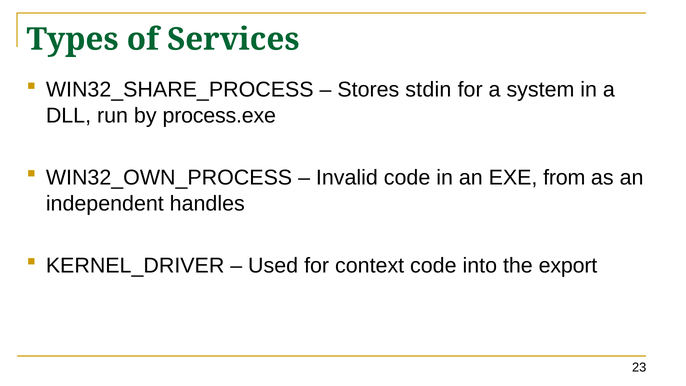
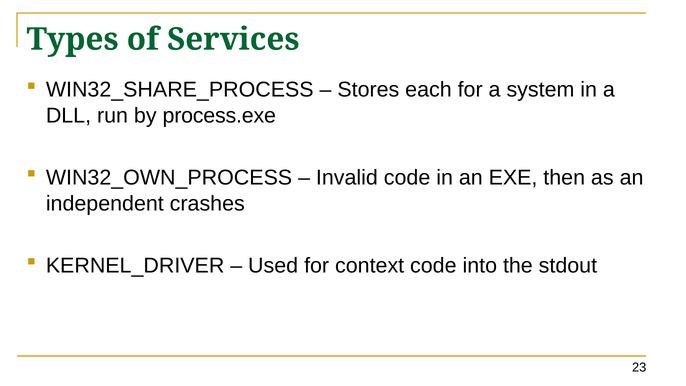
stdin: stdin -> each (428, 90)
from: from -> then (564, 178)
handles: handles -> crashes (207, 204)
export: export -> stdout (568, 266)
